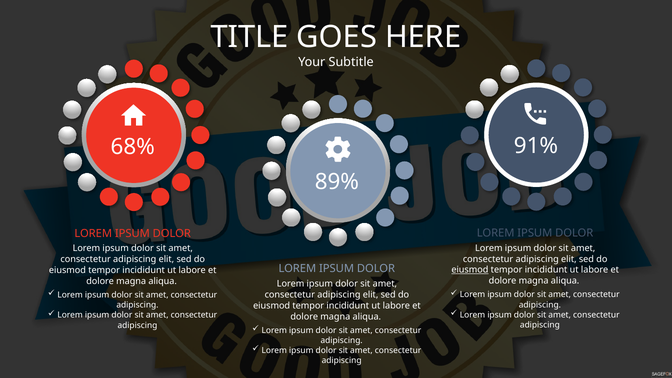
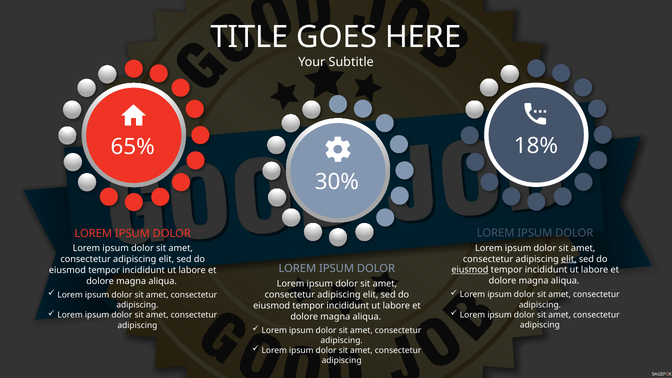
91%: 91% -> 18% (536, 146)
68%: 68% -> 65% (133, 147)
89%: 89% -> 30% (337, 182)
elit underline: none -> present (569, 259)
